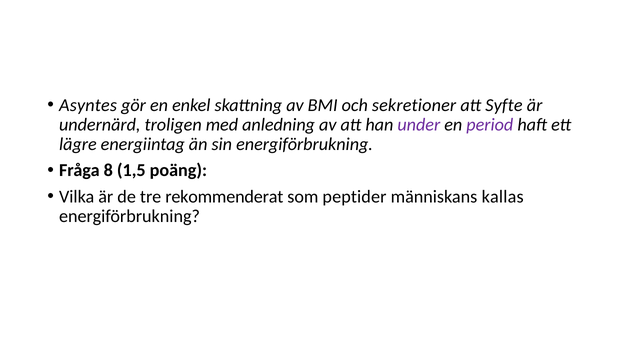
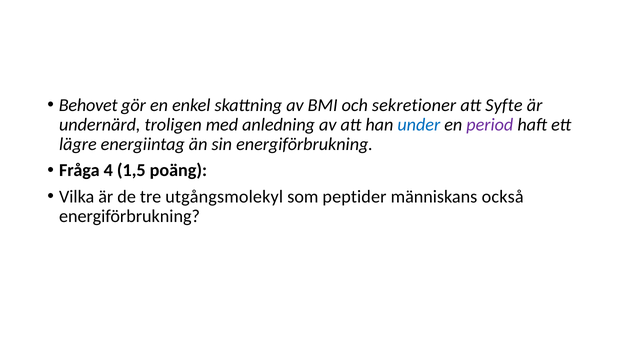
Asyntes: Asyntes -> Behovet (88, 105)
under colour: purple -> blue (419, 125)
8: 8 -> 4 (108, 170)
rekommenderat: rekommenderat -> utgångsmolekyl (224, 197)
kallas: kallas -> också (503, 197)
